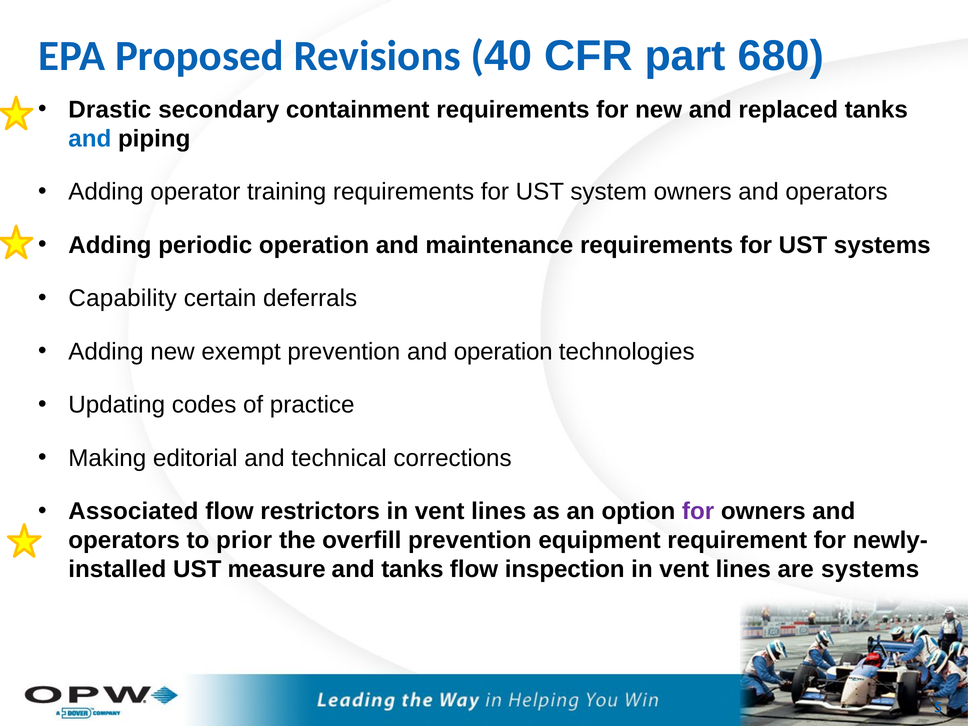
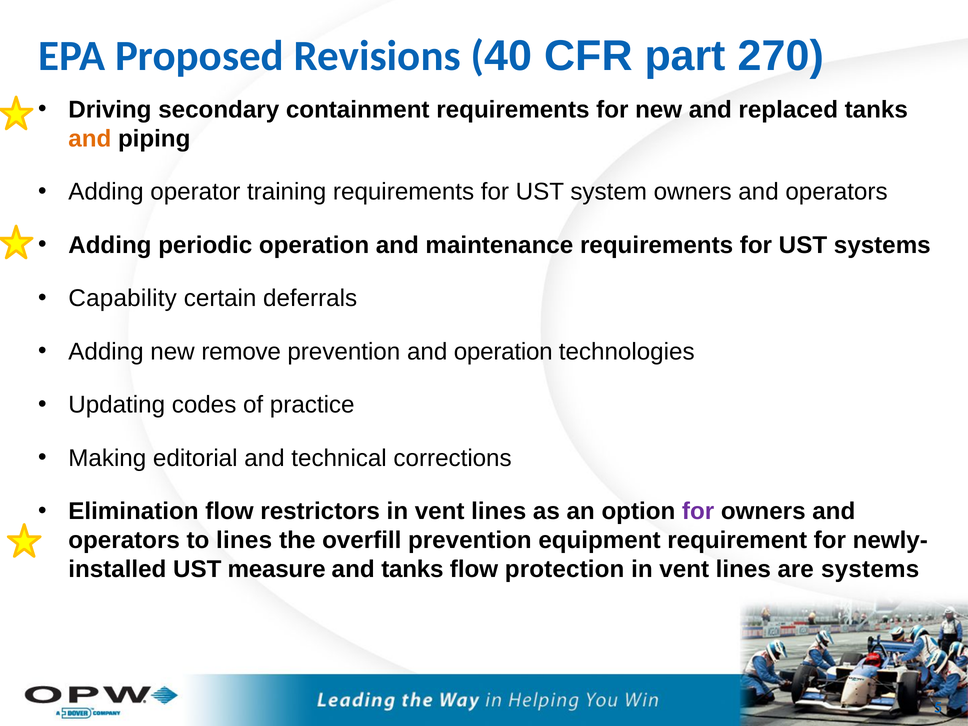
680: 680 -> 270 (781, 56)
Drastic: Drastic -> Driving (110, 110)
and colour: blue -> orange (90, 139)
exempt: exempt -> remove (241, 352)
Associated: Associated -> Elimination (133, 511)
to prior: prior -> lines (244, 540)
inspection: inspection -> protection (565, 569)
